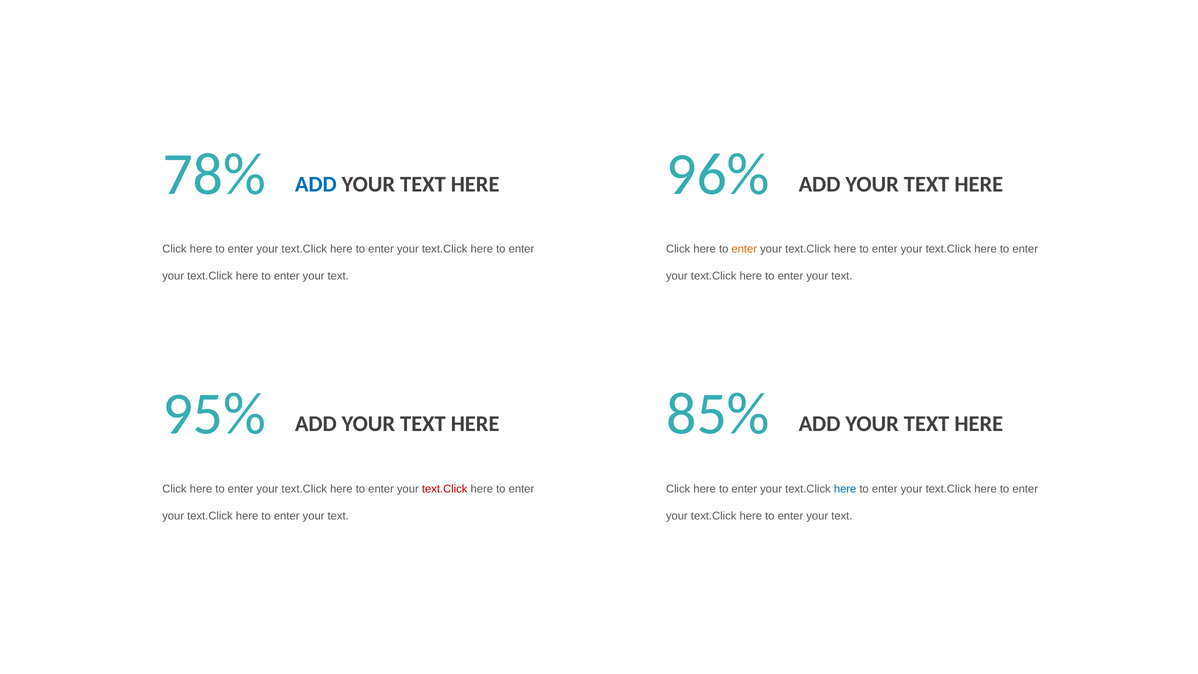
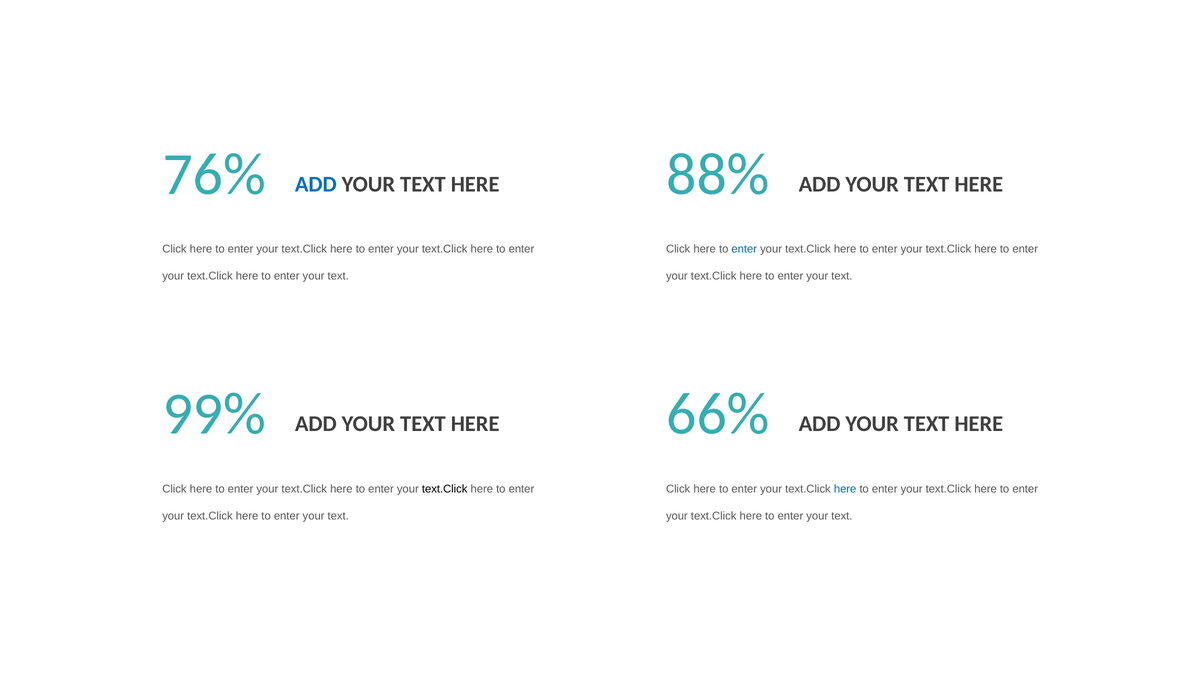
78%: 78% -> 76% (214, 174)
96%: 96% -> 88% (718, 174)
enter colour: orange -> blue (744, 249)
95%: 95% -> 99% (214, 414)
85%: 85% -> 66% (718, 414)
text.Click colour: red -> black (445, 489)
